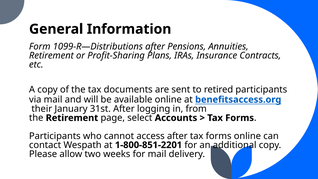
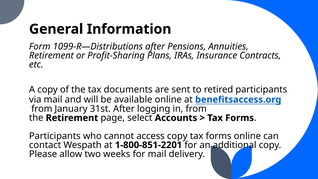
their: their -> from (42, 109)
access after: after -> copy (177, 136)
